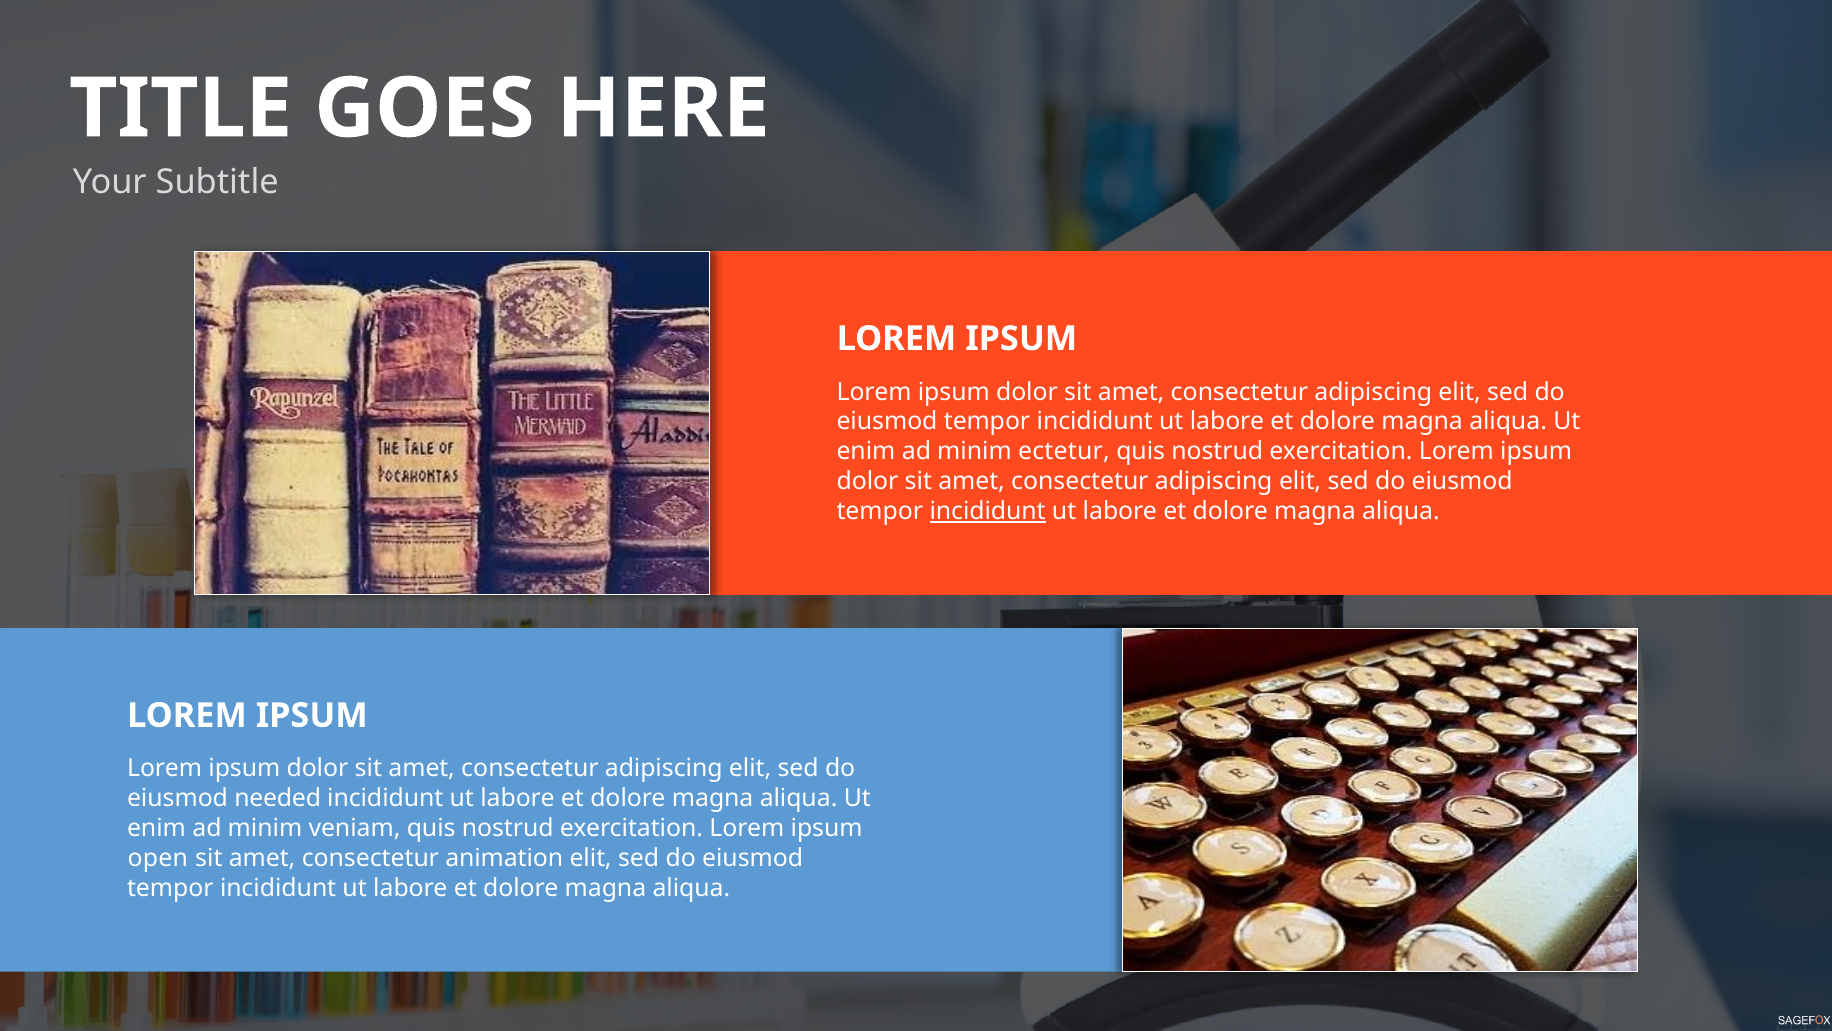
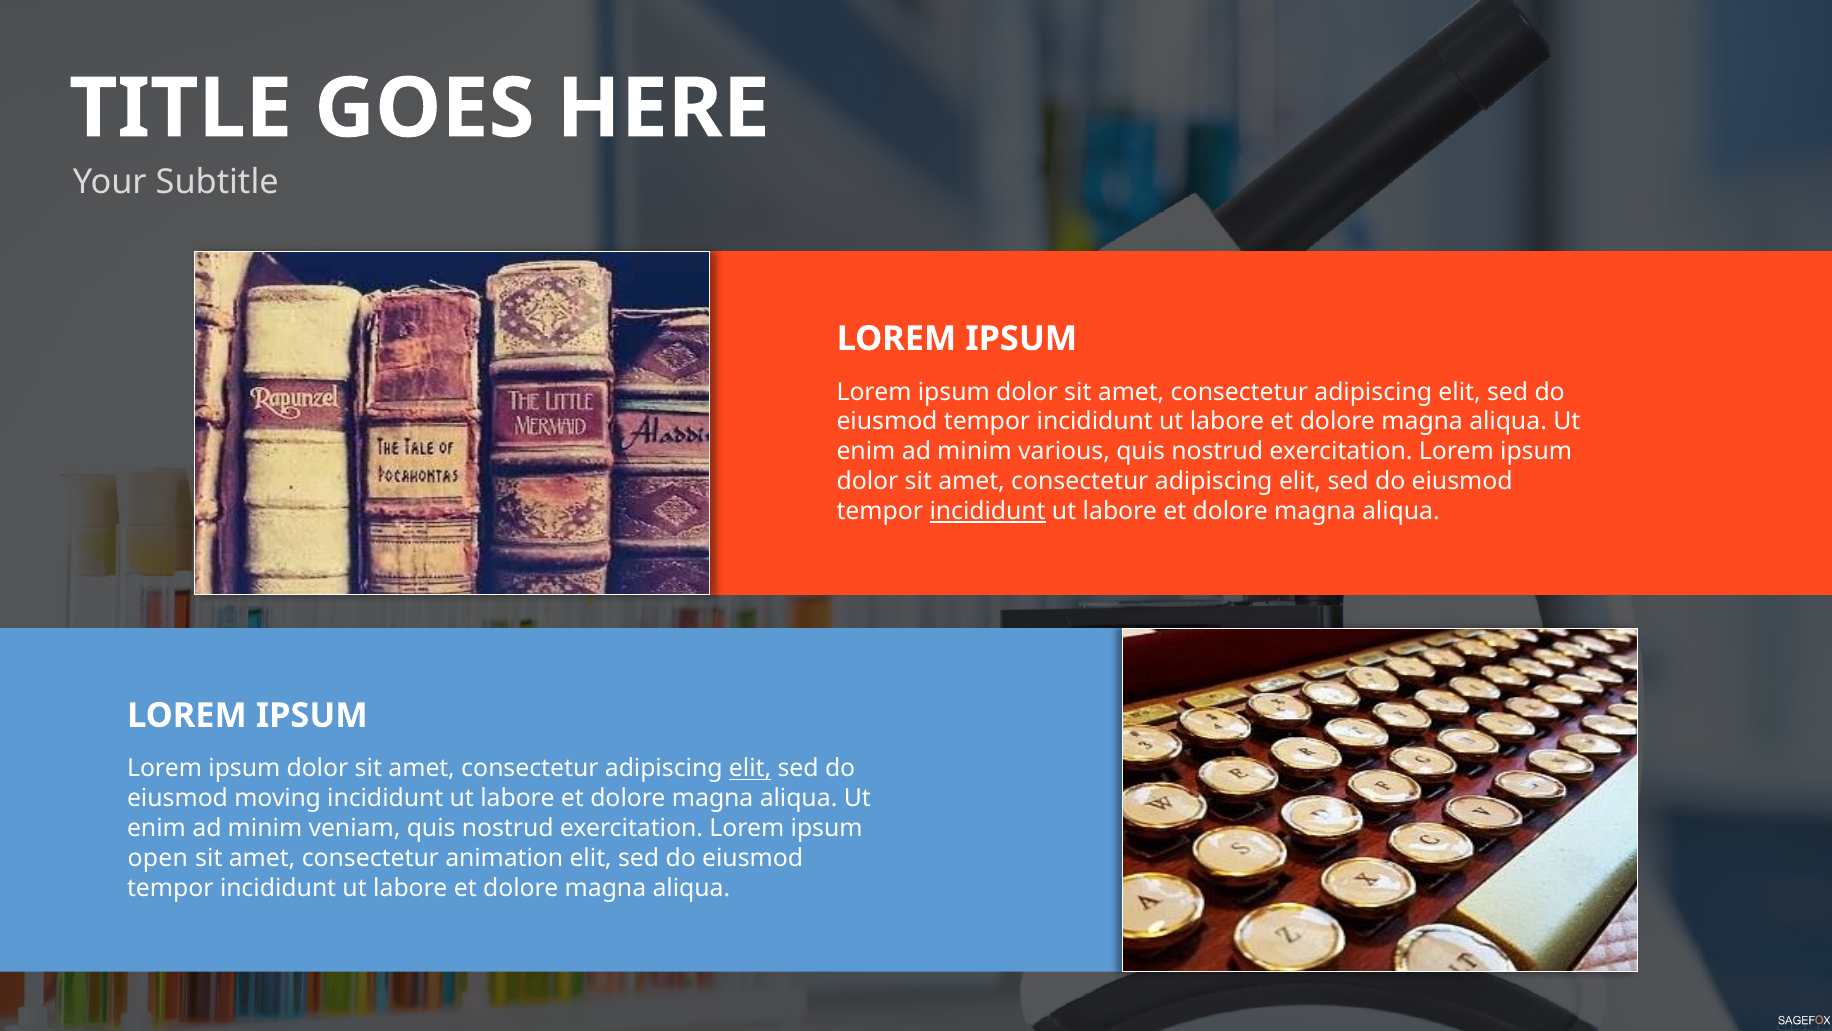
ectetur: ectetur -> various (1064, 451)
elit underline: none -> present (750, 768)
needed: needed -> moving (278, 798)
